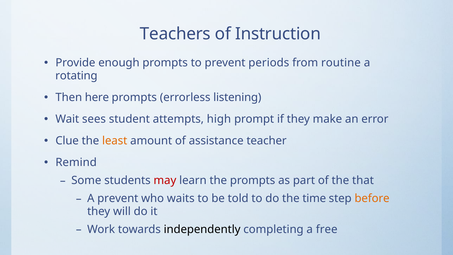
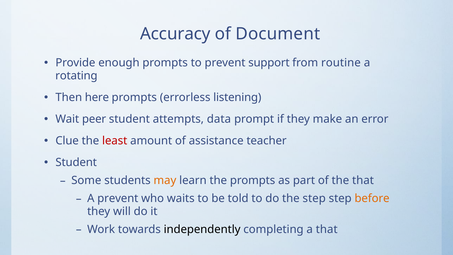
Teachers: Teachers -> Accuracy (175, 34)
Instruction: Instruction -> Document (278, 34)
periods: periods -> support (269, 63)
sees: sees -> peer (94, 119)
high: high -> data (219, 119)
least colour: orange -> red (115, 141)
Remind: Remind -> Student (76, 162)
may colour: red -> orange (165, 180)
the time: time -> step (314, 198)
a free: free -> that (327, 229)
